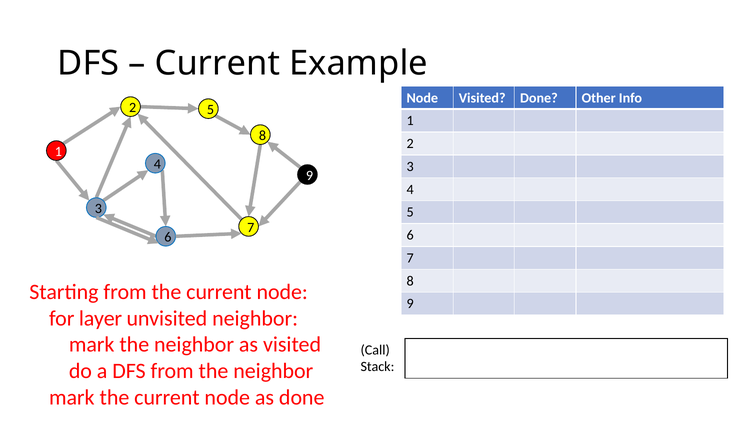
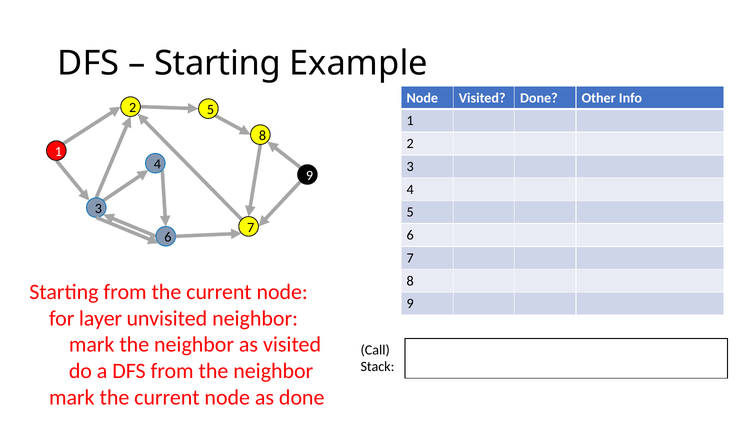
Current: Current -> Starting (218, 63)
